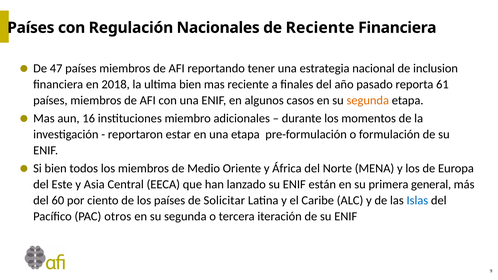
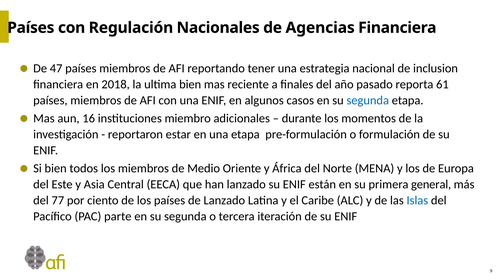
de Reciente: Reciente -> Agencias (320, 28)
segunda colour: orange -> blue (368, 100)
60: 60 -> 77 (58, 201)
de Solicitar: Solicitar -> Lanzado (224, 201)
otros: otros -> parte (118, 216)
